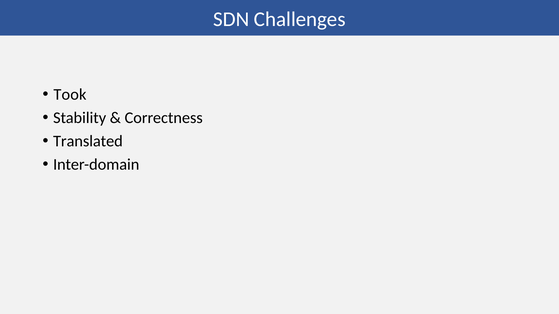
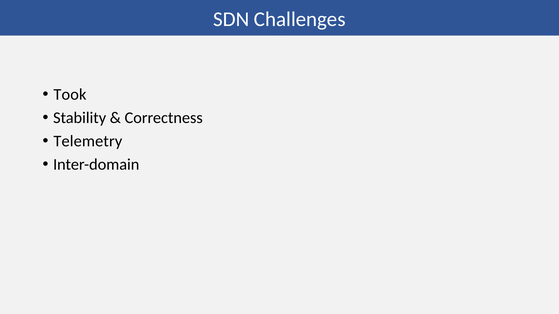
Translated: Translated -> Telemetry (88, 141)
